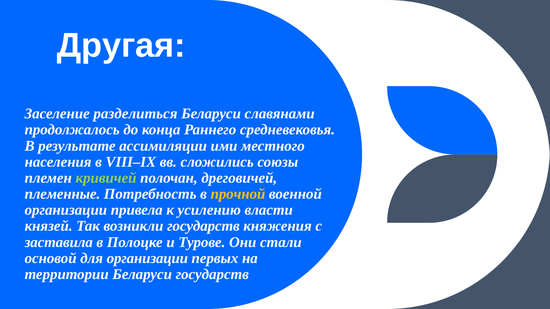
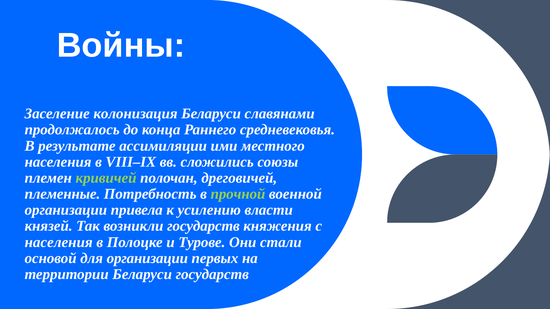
Другая: Другая -> Войны (121, 45)
разделиться: разделиться -> колонизация (135, 114)
прочной colour: yellow -> light green (238, 194)
заставила: заставила -> населения (59, 242)
